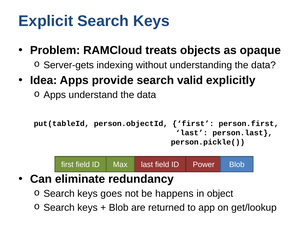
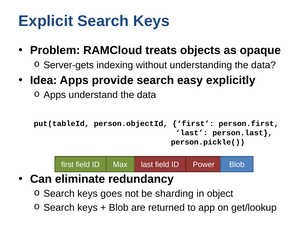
valid: valid -> easy (190, 80)
happens: happens -> sharding (174, 194)
